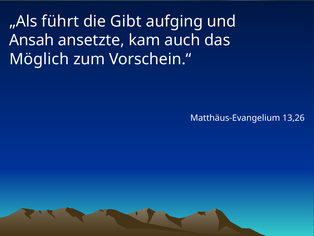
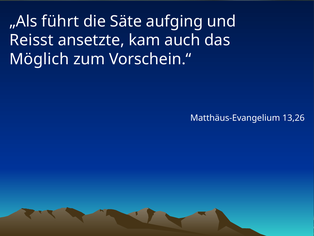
Gibt: Gibt -> Säte (126, 21)
Ansah: Ansah -> Reisst (31, 40)
